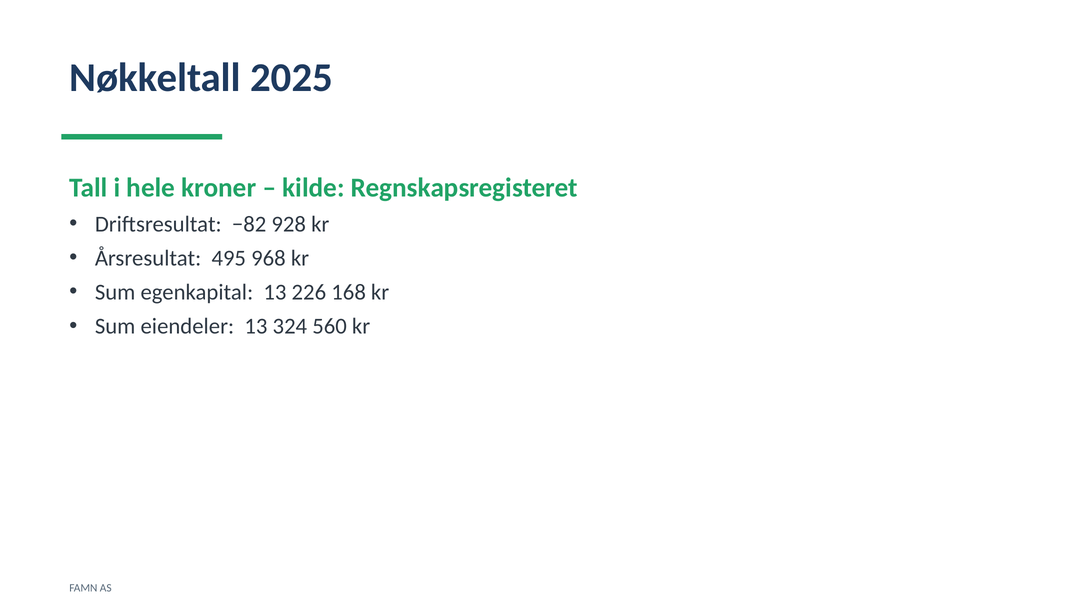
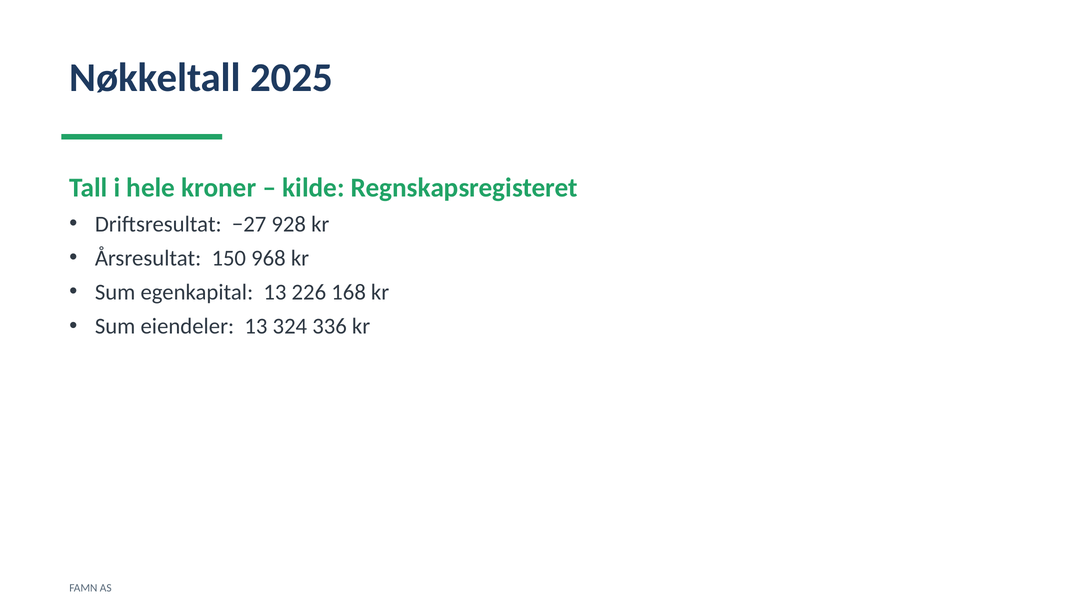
−82: −82 -> −27 (249, 224)
495: 495 -> 150 (229, 258)
560: 560 -> 336 (330, 326)
